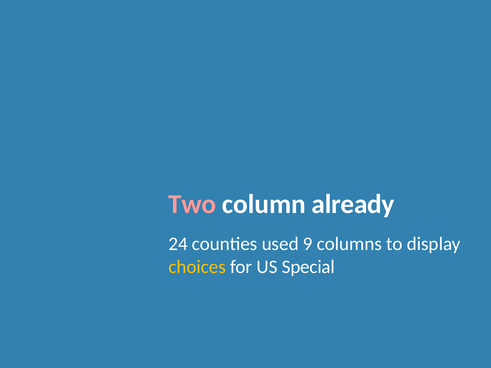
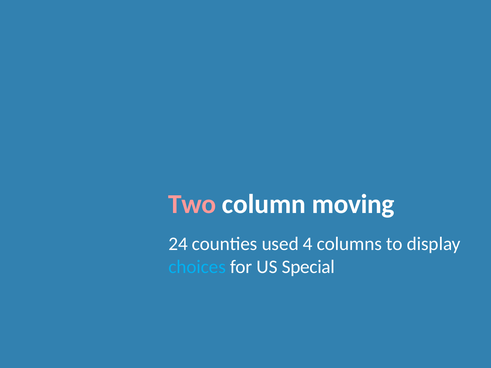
already: already -> moving (353, 204)
9: 9 -> 4 (308, 244)
choices colour: yellow -> light blue (197, 267)
